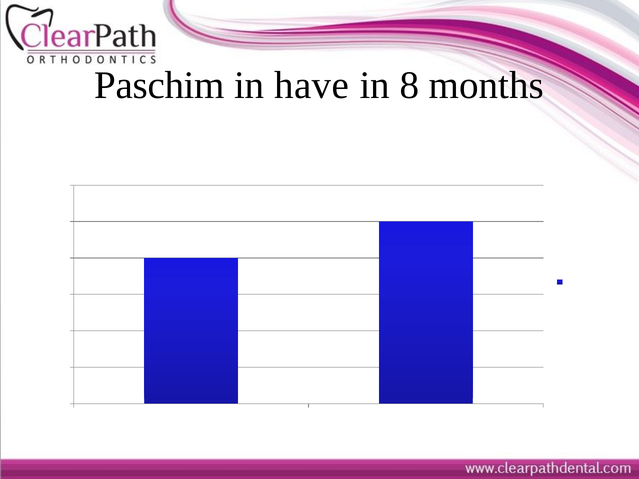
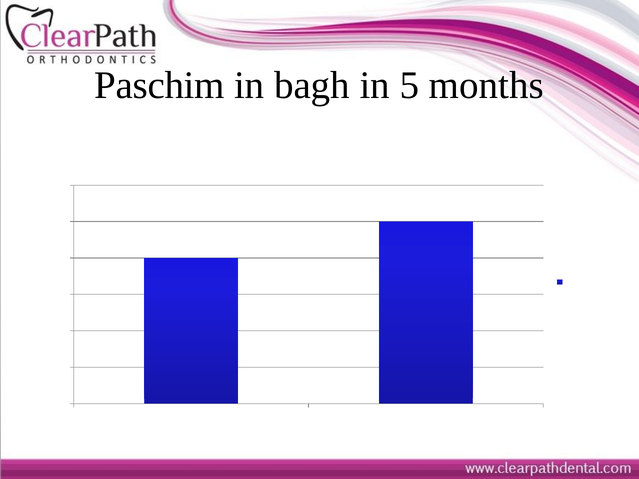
have: have -> bagh (312, 85)
in 8: 8 -> 5 (409, 85)
